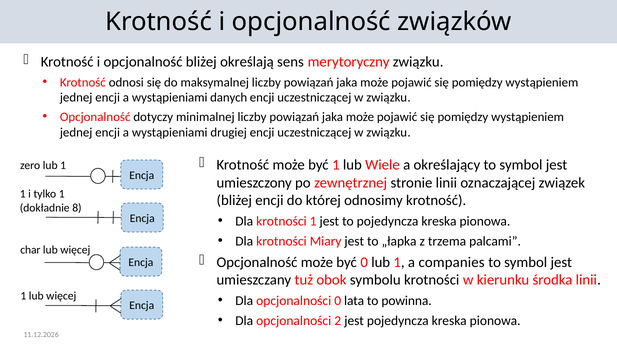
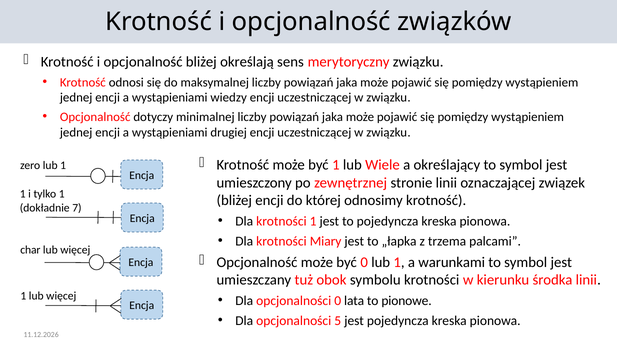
danych: danych -> wiedzy (229, 98)
8: 8 -> 7 (77, 208)
companies: companies -> warunkami (452, 262)
powinna: powinna -> pionowe (407, 301)
2: 2 -> 5 (338, 321)
